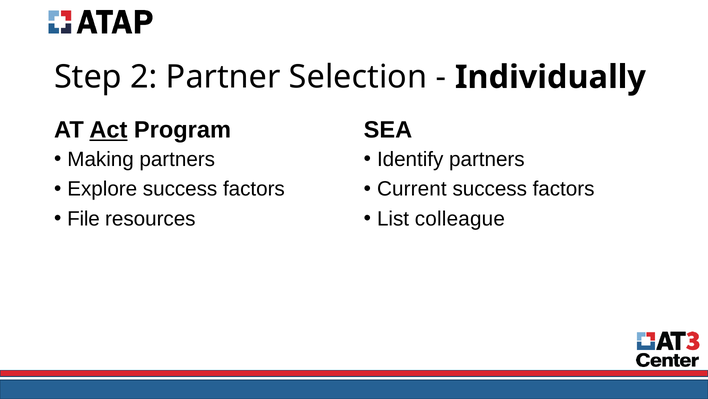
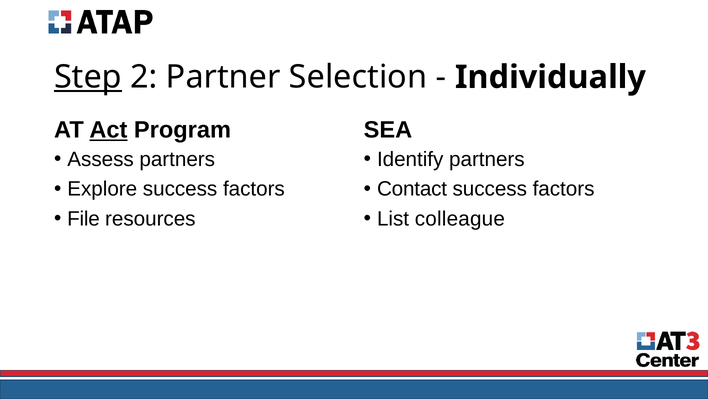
Step underline: none -> present (88, 77)
Making: Making -> Assess (101, 159)
Current: Current -> Contact (412, 189)
